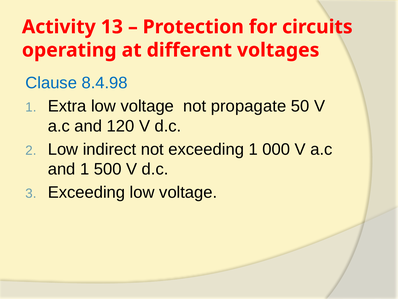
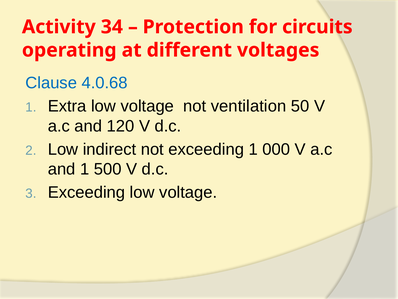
13: 13 -> 34 (112, 27)
8.4.98: 8.4.98 -> 4.0.68 (105, 83)
propagate: propagate -> ventilation (249, 106)
